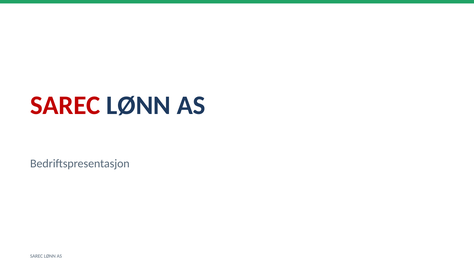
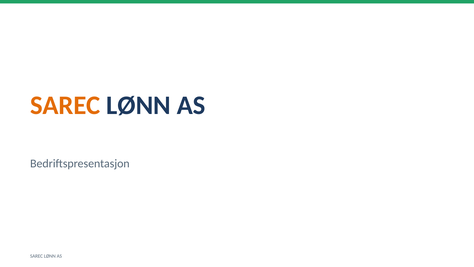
SAREC colour: red -> orange (65, 105)
